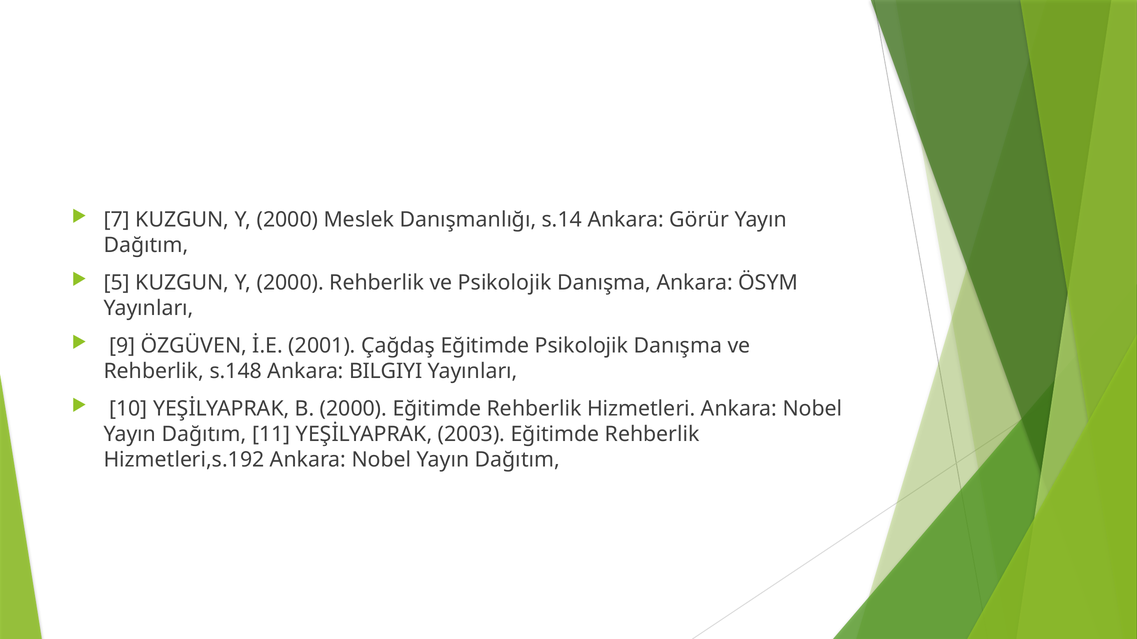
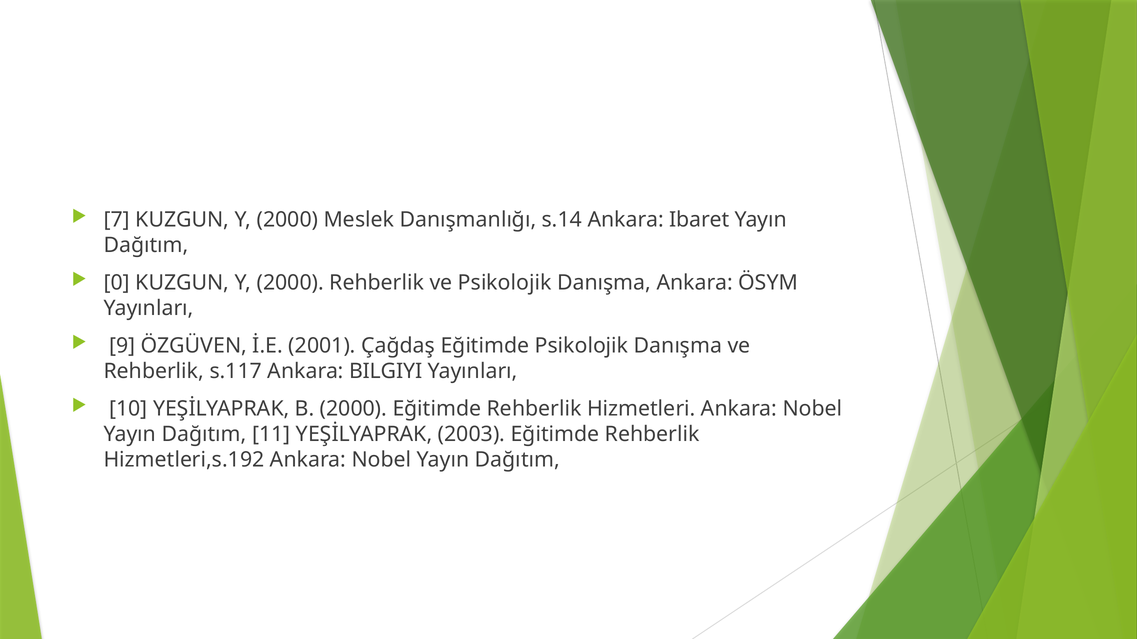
Görür: Görür -> Ibaret (699, 220)
5: 5 -> 0 (117, 283)
s.148: s.148 -> s.117 (236, 372)
